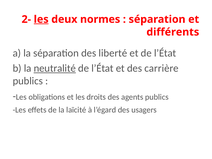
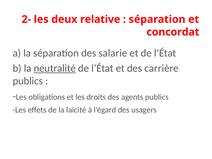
les underline: present -> none (41, 19)
normes: normes -> relative (100, 19)
différents: différents -> concordat (173, 32)
liberté: liberté -> salarie (113, 53)
